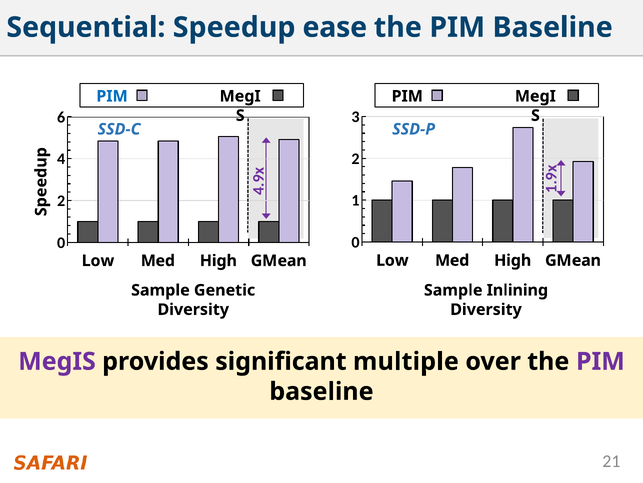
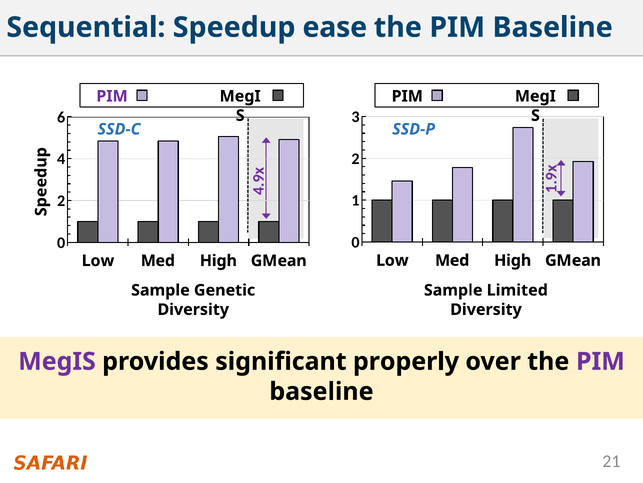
PIM colour: blue -> purple (112, 96)
Inlining: Inlining -> Limited (517, 290)
multiple: multiple -> properly (406, 361)
